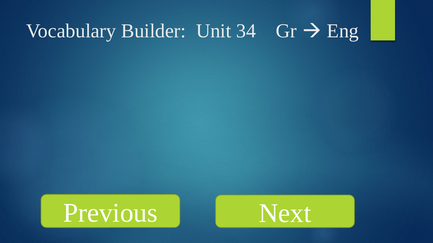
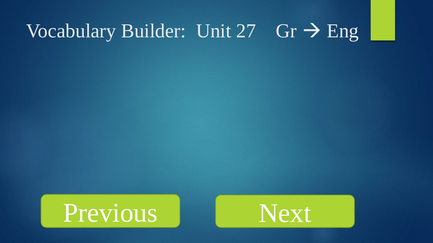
34: 34 -> 27 (246, 31)
